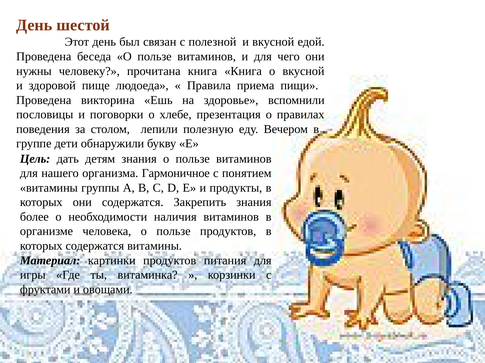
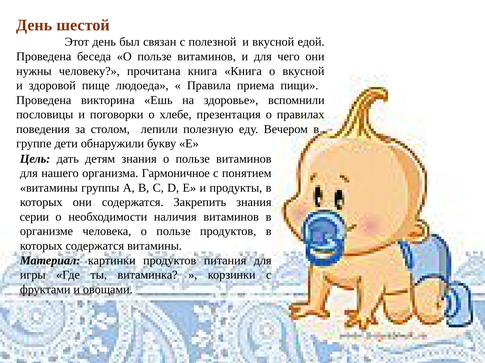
более: более -> серии (34, 217)
